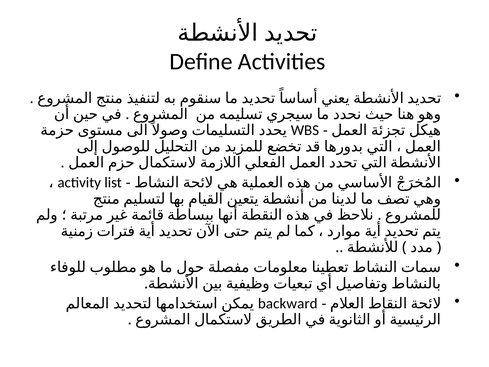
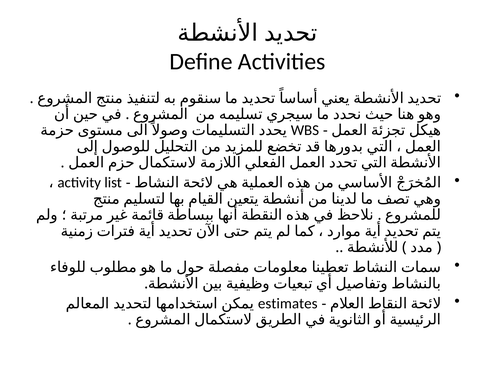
backward: backward -> estimates (288, 303)
